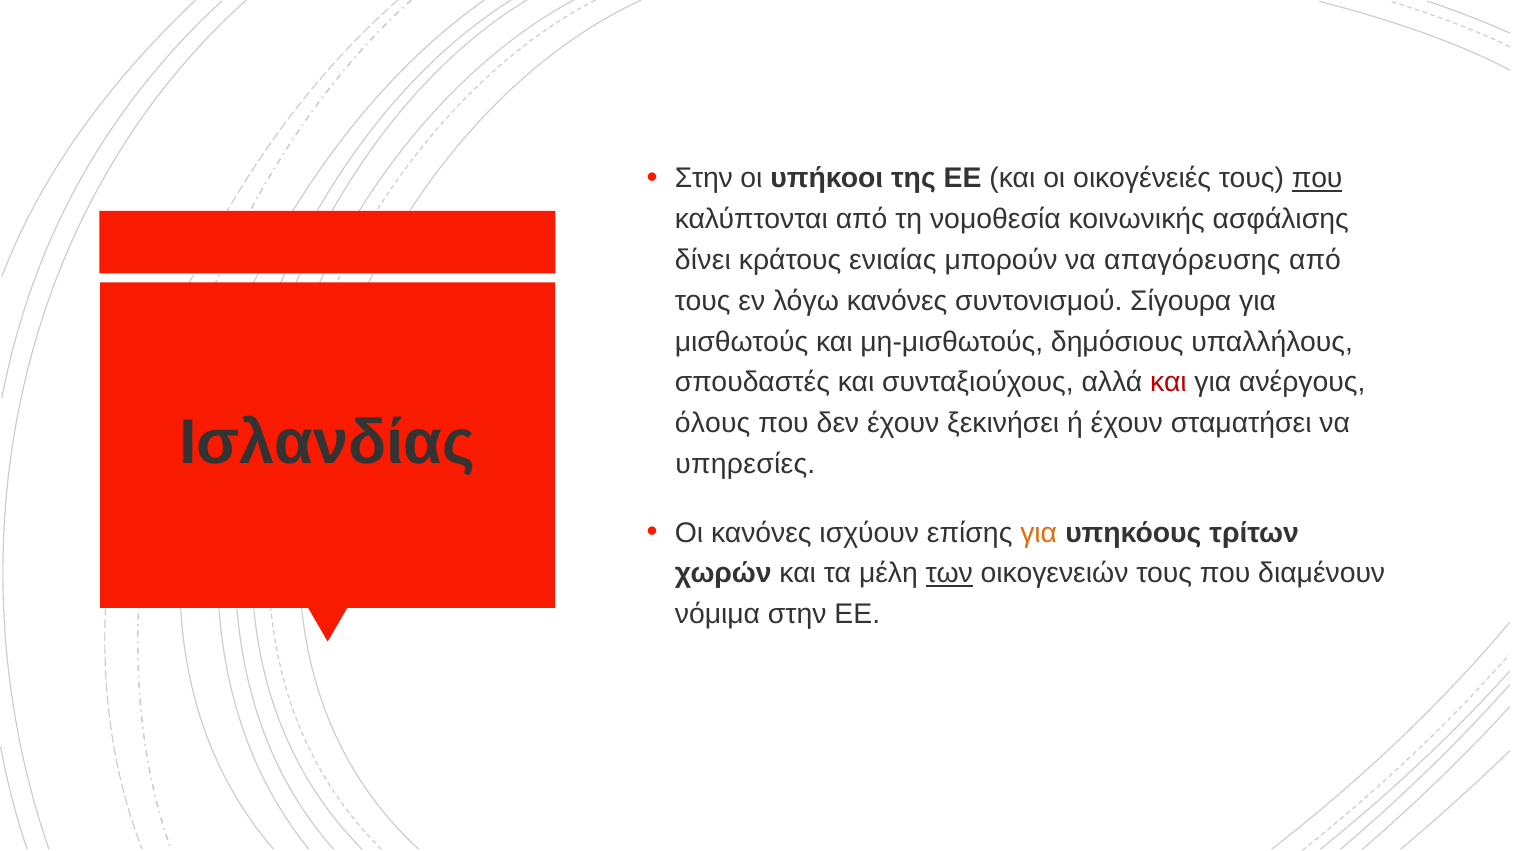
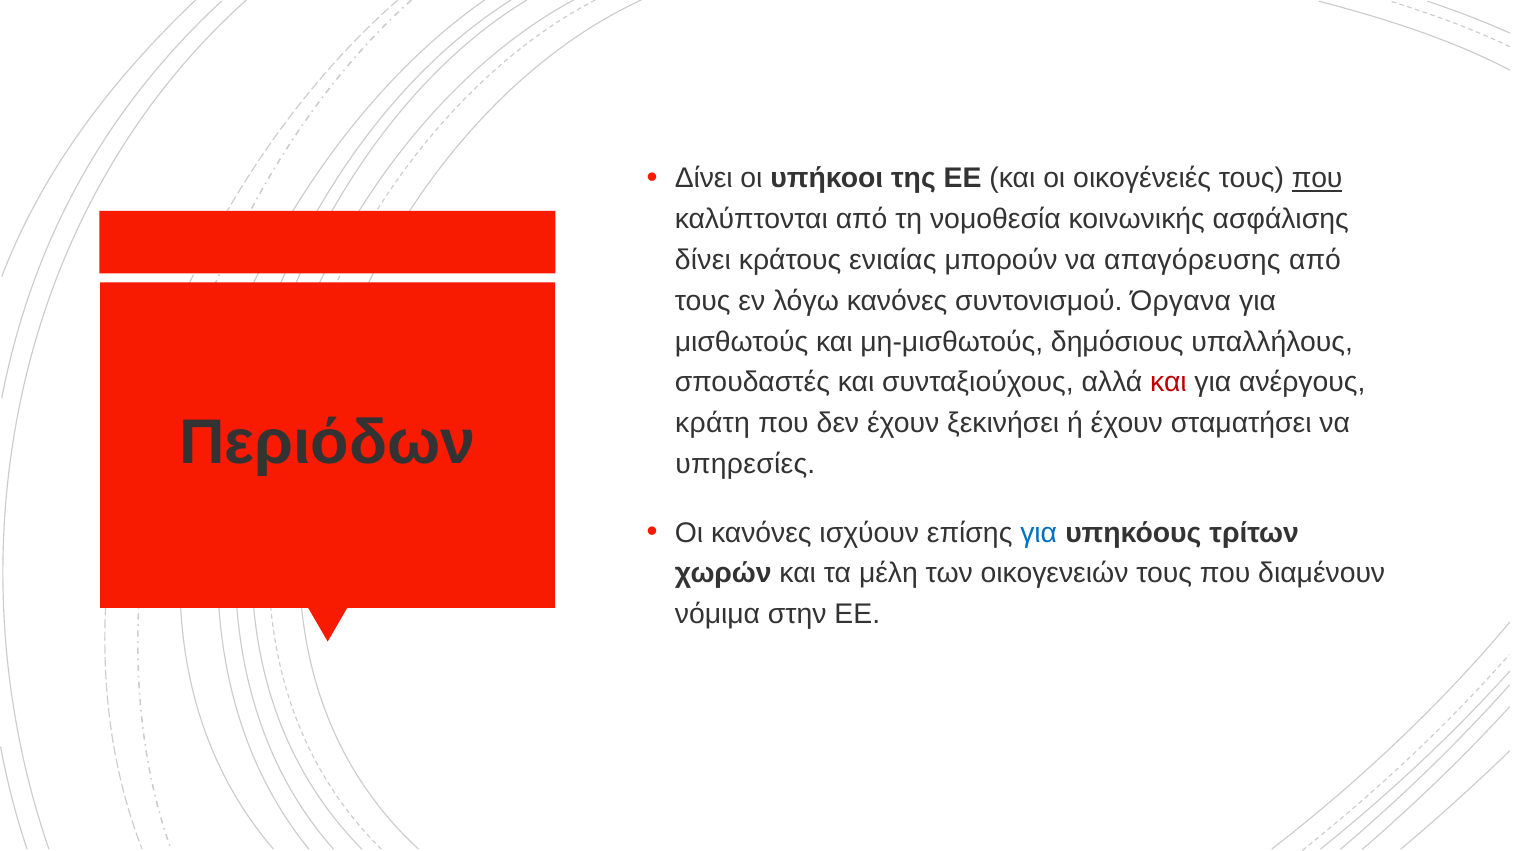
Στην: Στην -> Δίνει (704, 178)
Σίγουρα: Σίγουρα -> Όργανα (1181, 301)
όλους: όλους -> κράτη (713, 423)
Ισλανδίας: Ισλανδίας -> Περιόδων (327, 442)
για colour: orange -> blue (1039, 533)
των underline: present -> none (949, 574)
